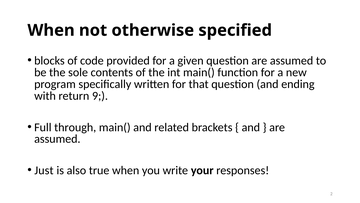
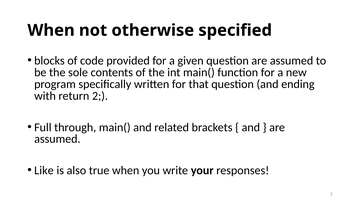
return 9: 9 -> 2 (100, 96)
Just: Just -> Like (44, 170)
